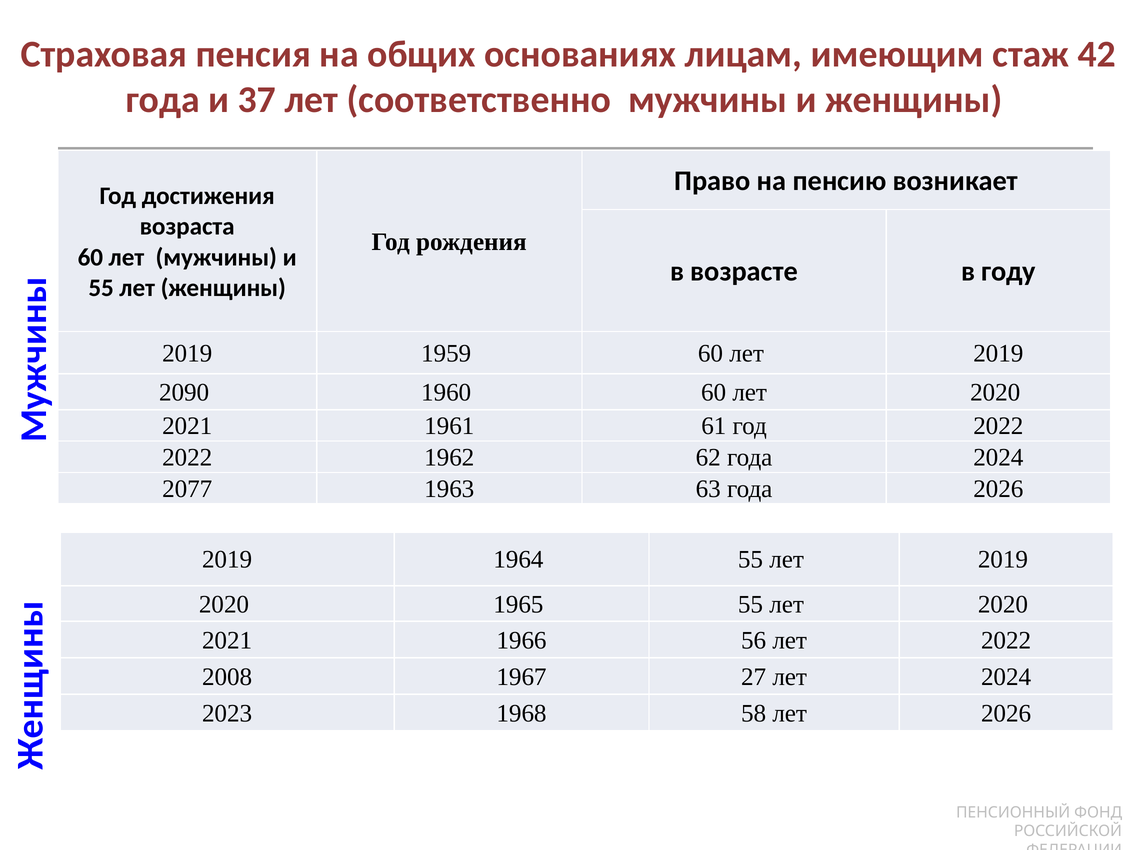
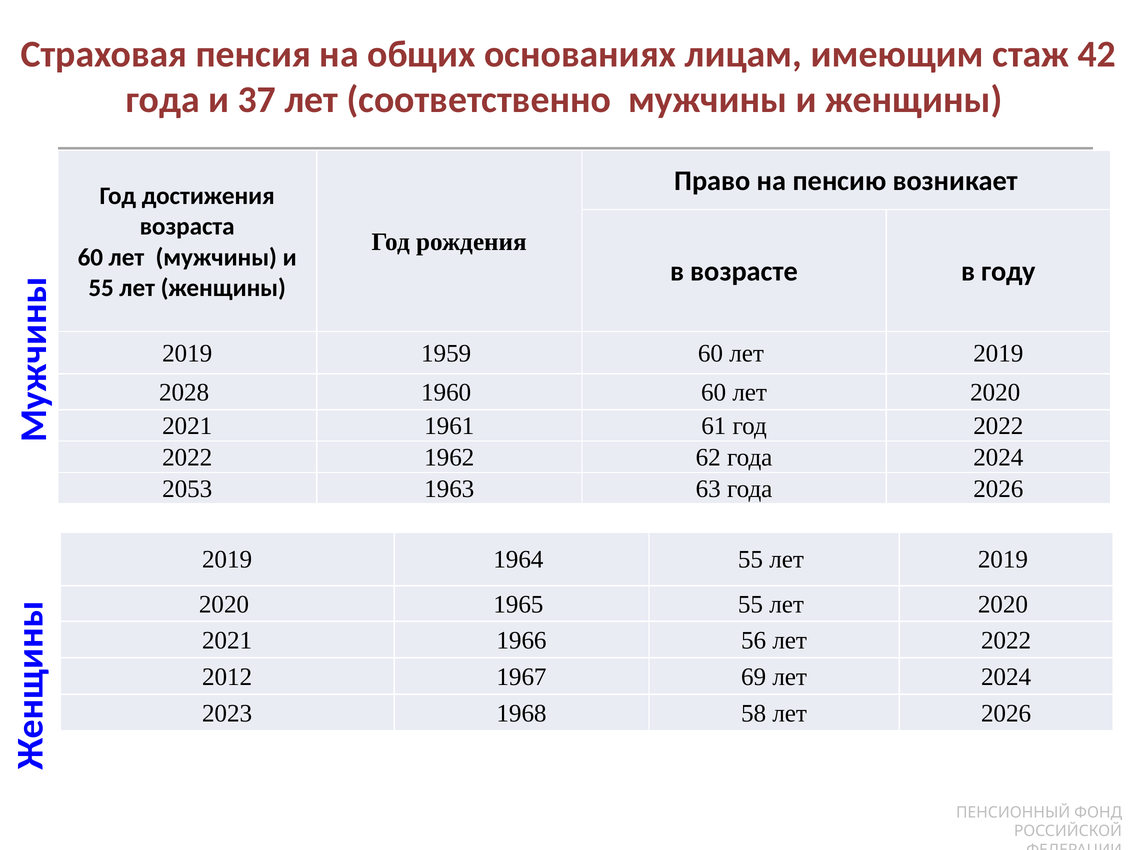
2090: 2090 -> 2028 (184, 392)
2077: 2077 -> 2053 (187, 489)
2008: 2008 -> 2012 (227, 677)
27: 27 -> 69 (754, 677)
